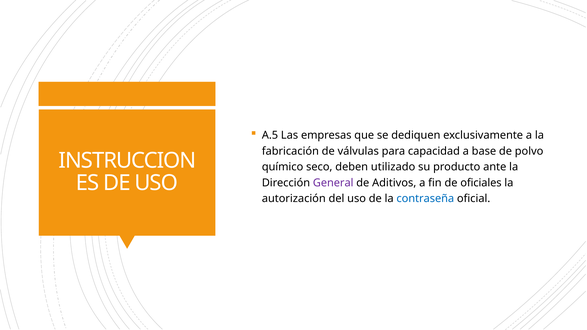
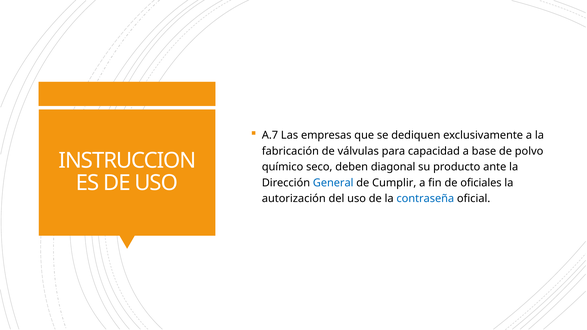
A.5: A.5 -> A.7 (270, 135)
utilizado: utilizado -> diagonal (393, 167)
General colour: purple -> blue (333, 183)
Aditivos: Aditivos -> Cumplir (394, 183)
